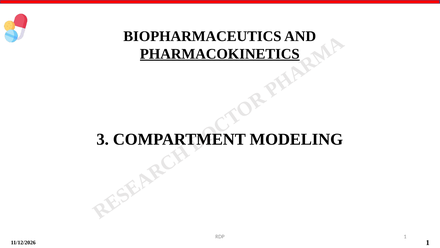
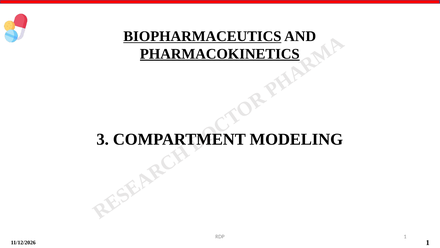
BIOPHARMACEUTICS underline: none -> present (202, 36)
